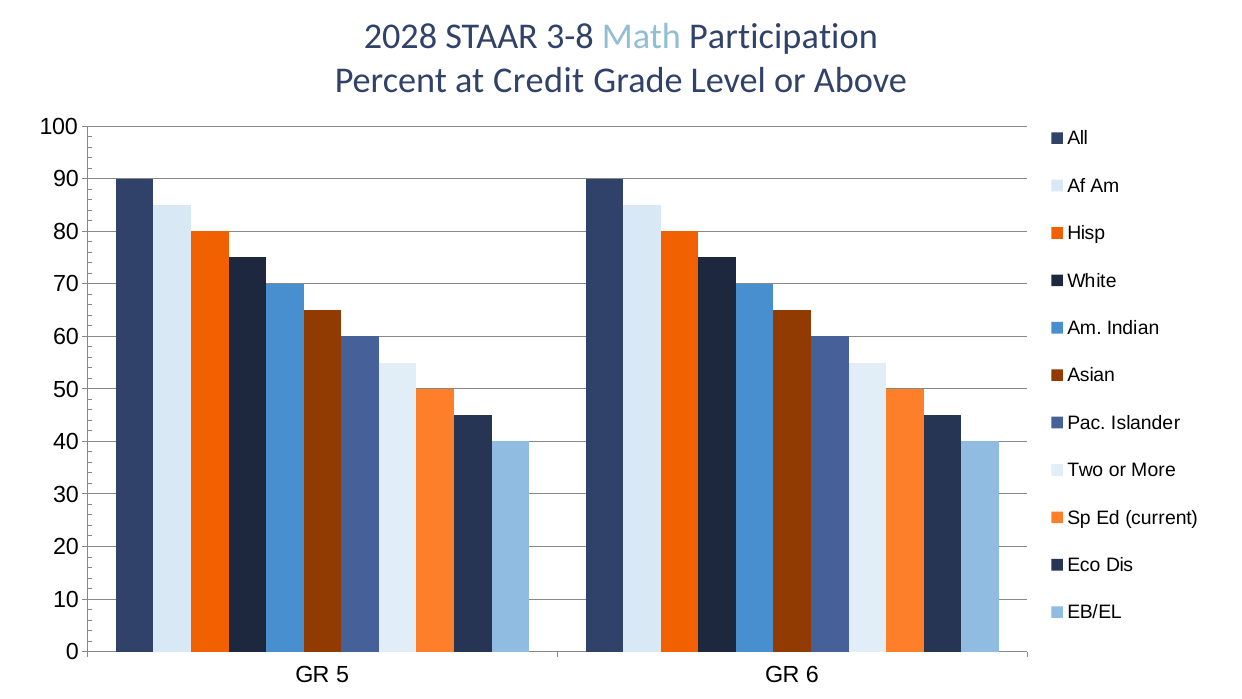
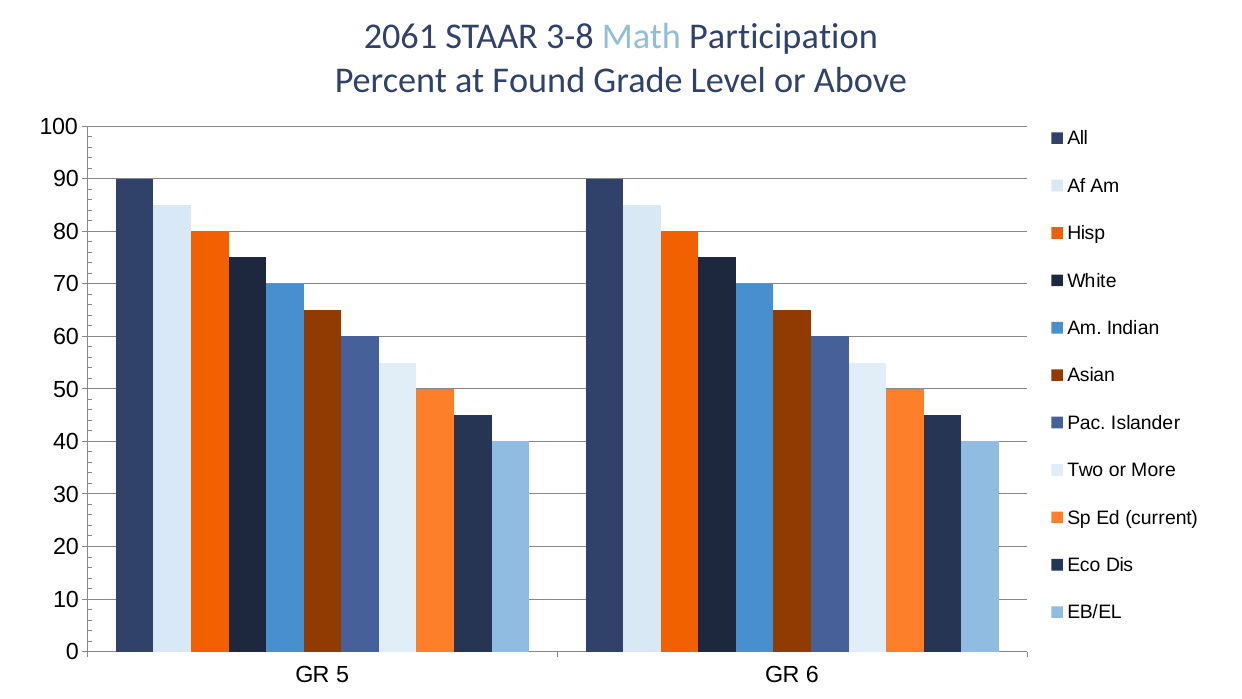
2028: 2028 -> 2061 (400, 37)
Credit: Credit -> Found (539, 80)
